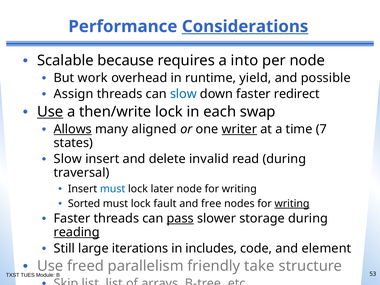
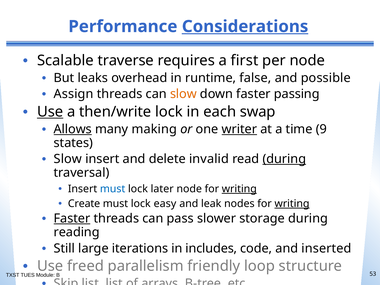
because: because -> traverse (126, 60)
into: into -> first (245, 60)
work: work -> leaks (93, 78)
yield: yield -> false (255, 78)
slow colour: blue -> orange (183, 94)
redirect: redirect -> passing (297, 94)
aligned: aligned -> making (154, 129)
7: 7 -> 9 (321, 129)
during underline: none -> present (284, 159)
writing underline: none -> present (239, 189)
Sorted: Sorted -> Create (84, 204)
fault: fault -> easy (165, 204)
free: free -> leak (211, 204)
Faster underline: none -> present (72, 218)
pass underline: present -> none (180, 218)
reading underline: present -> none (77, 232)
element: element -> inserted (326, 248)
take: take -> loop (259, 266)
